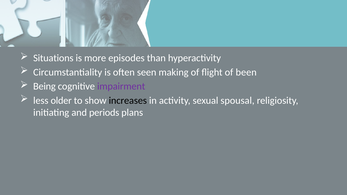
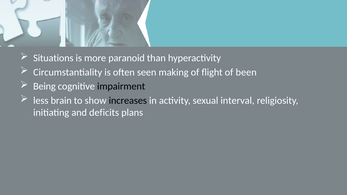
episodes: episodes -> paranoid (127, 58)
impairment colour: purple -> black (121, 86)
older: older -> brain (61, 101)
spousal: spousal -> interval (238, 101)
periods: periods -> deficits (104, 113)
